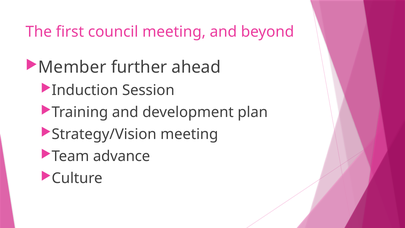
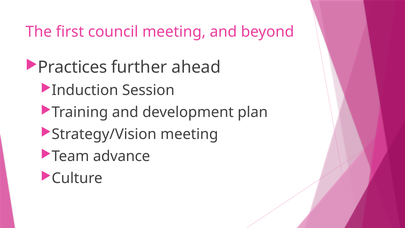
Member: Member -> Practices (73, 67)
